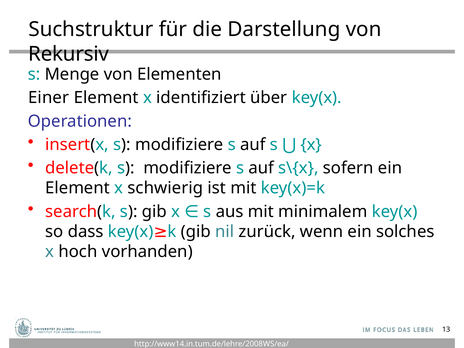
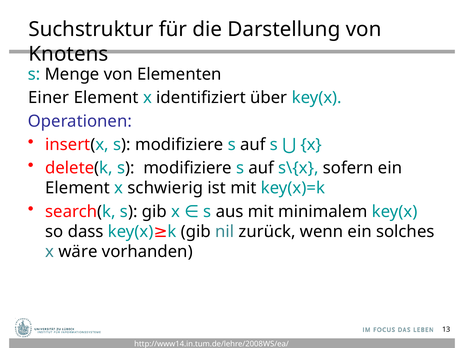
Rekursiv: Rekursiv -> Knotens (68, 54)
hoch: hoch -> wäre (78, 252)
